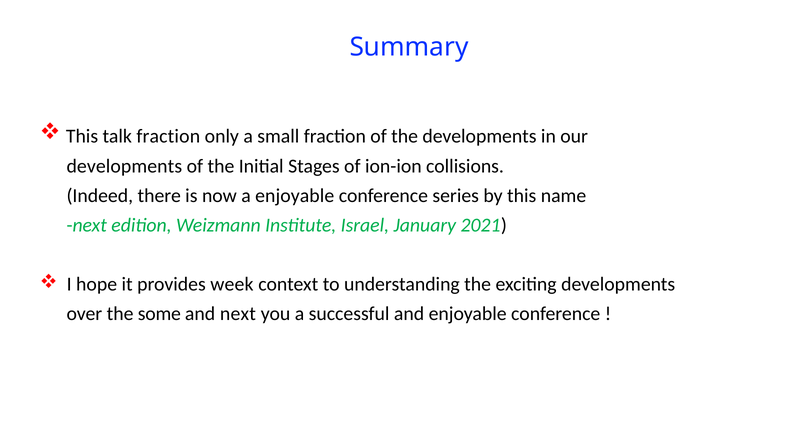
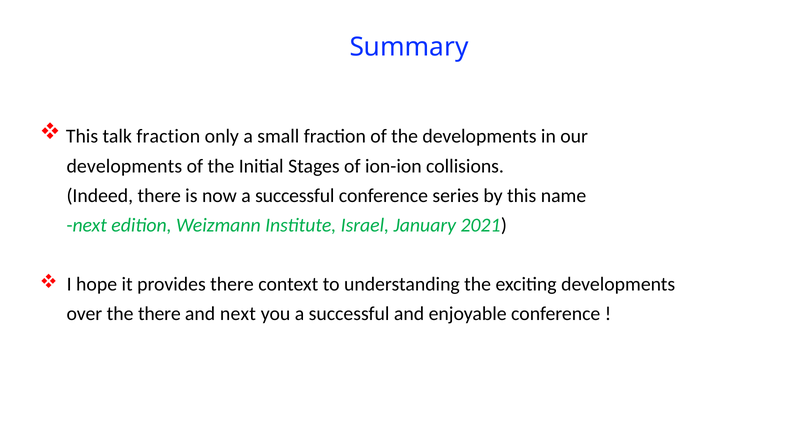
now a enjoyable: enjoyable -> successful (295, 196)
provides week: week -> there (232, 285)
the some: some -> there (159, 314)
